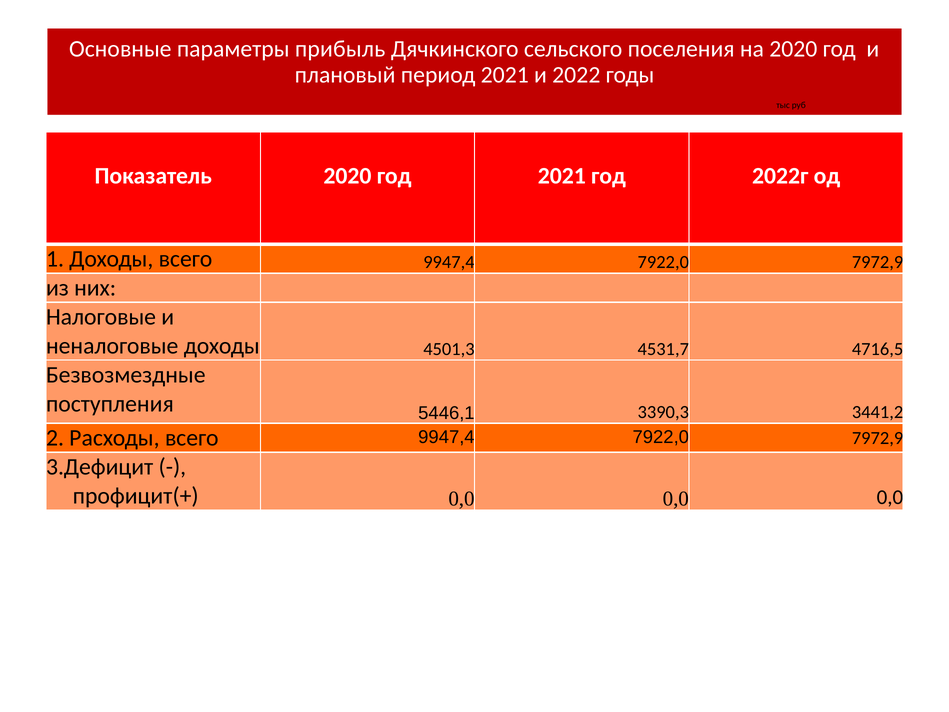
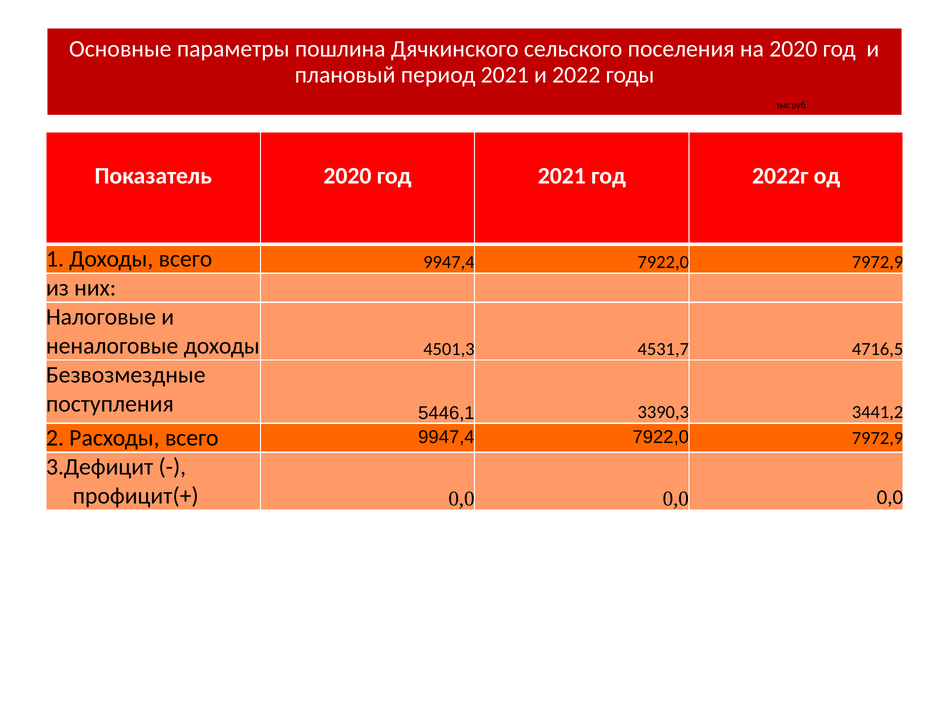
прибыль: прибыль -> пошлина (340, 49)
